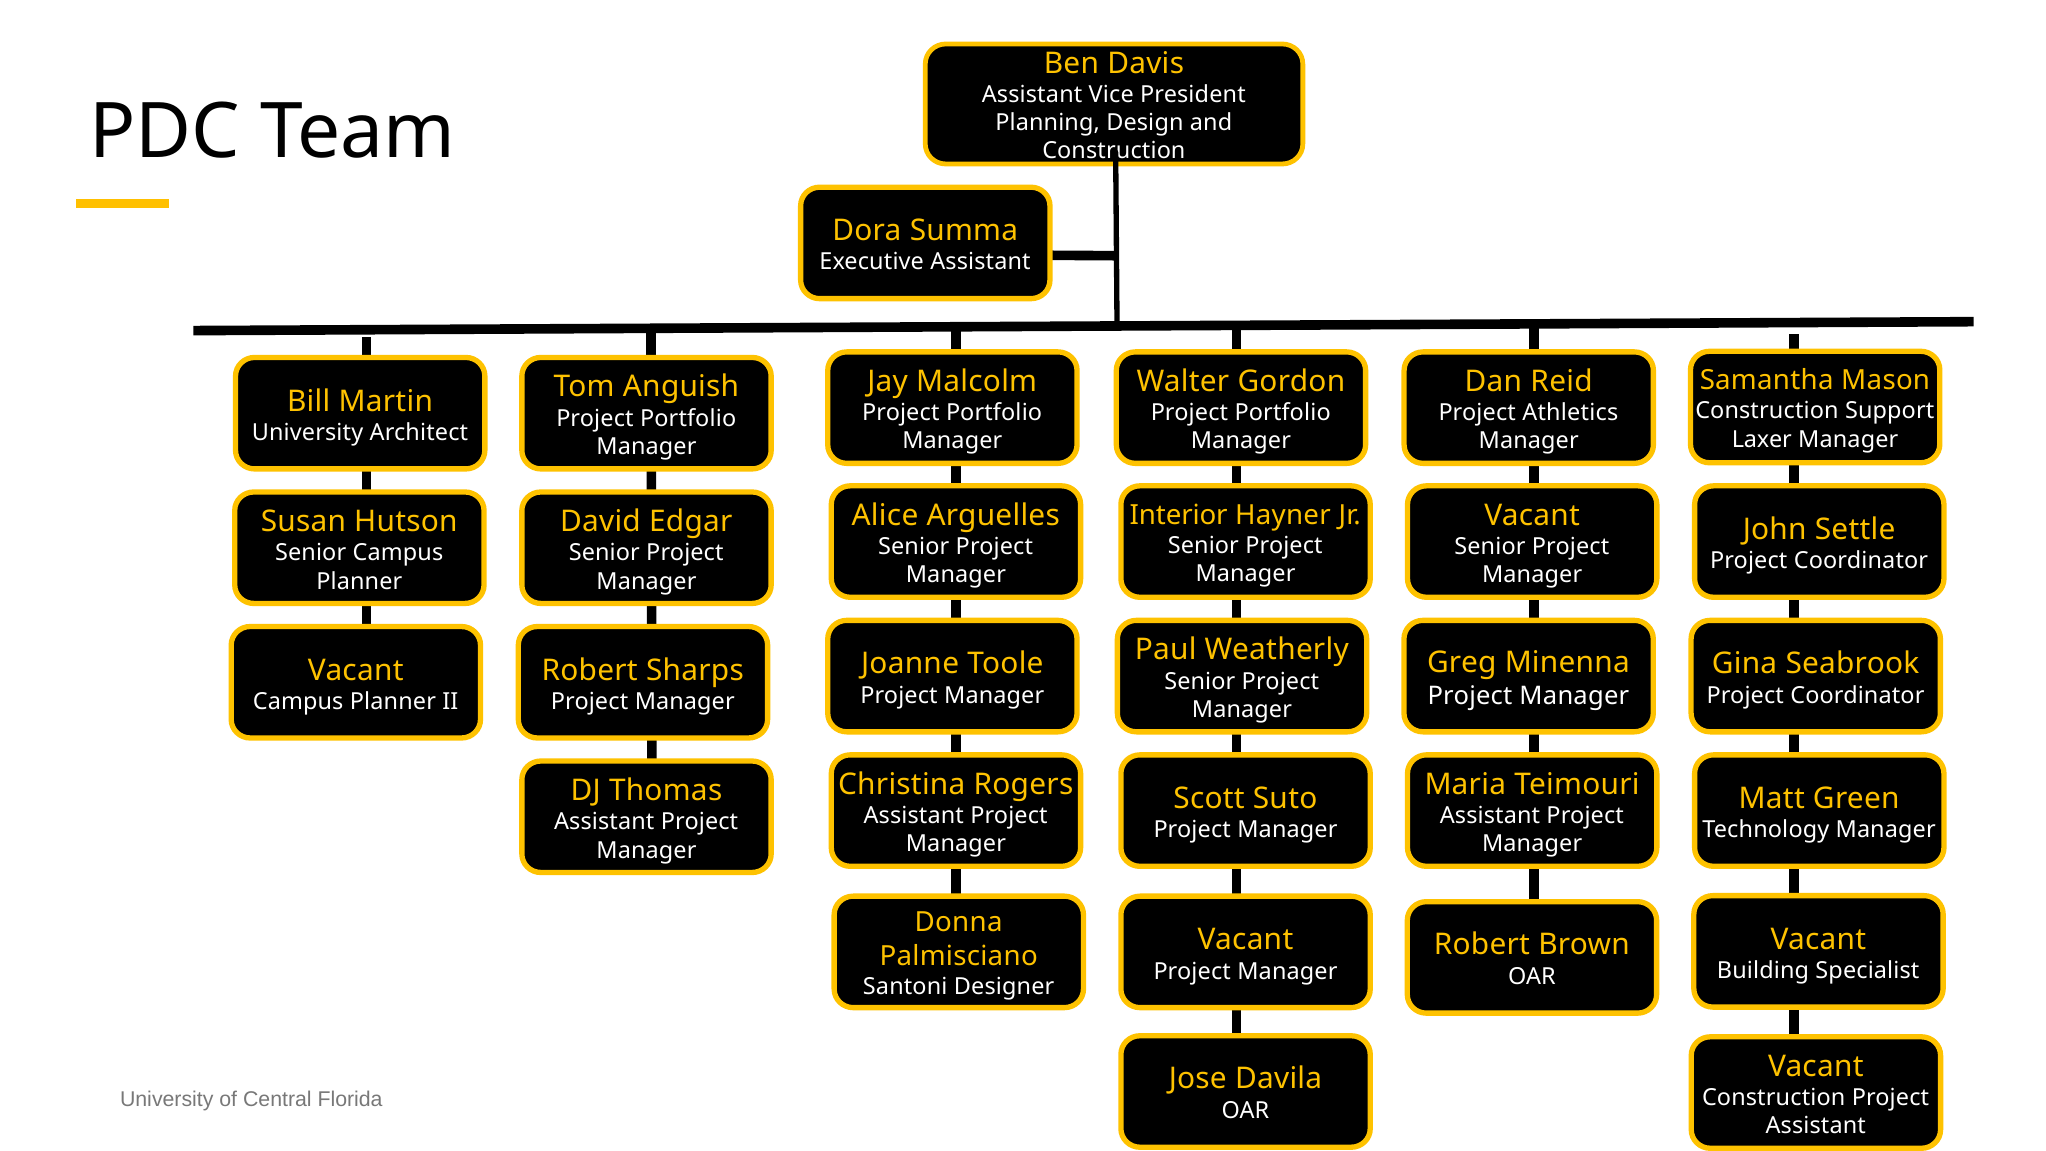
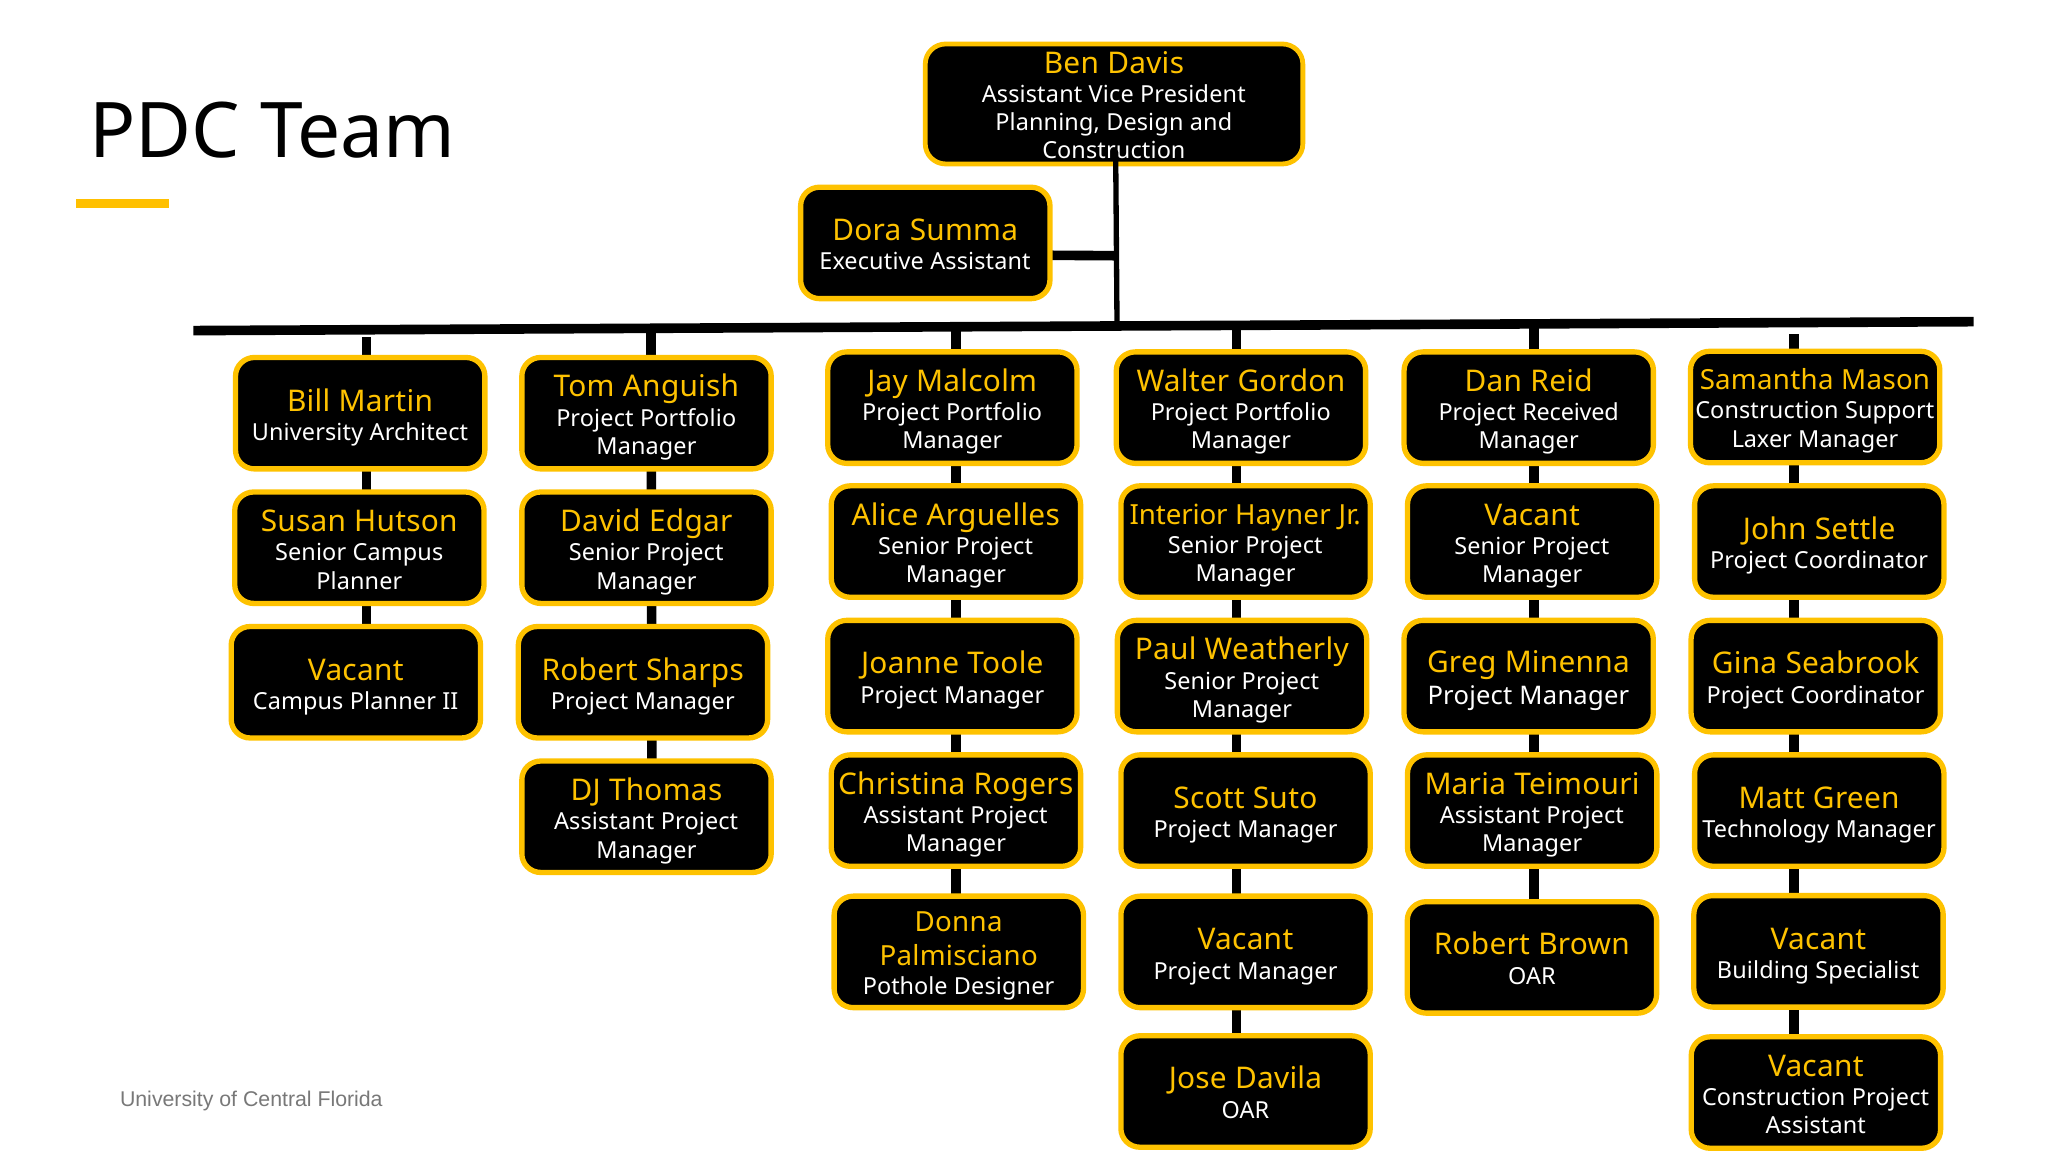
Athletics: Athletics -> Received (1571, 413)
Santoni: Santoni -> Pothole (905, 986)
